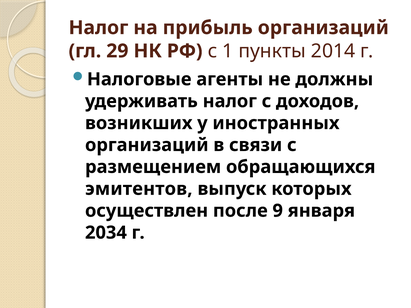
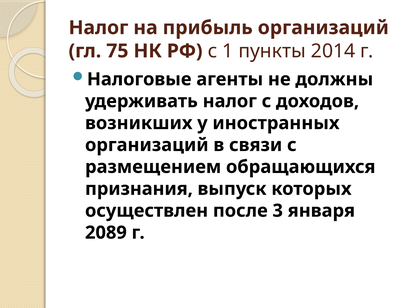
29: 29 -> 75 (117, 51)
эмитентов: эмитентов -> признания (139, 189)
9: 9 -> 3 (278, 211)
2034: 2034 -> 2089 (106, 233)
